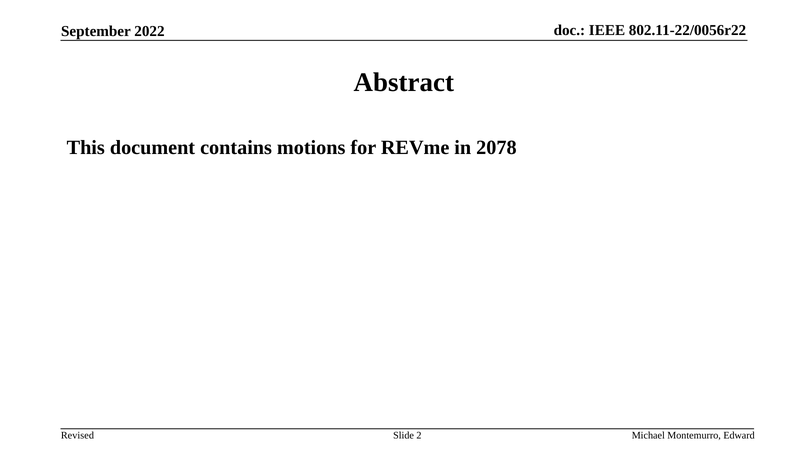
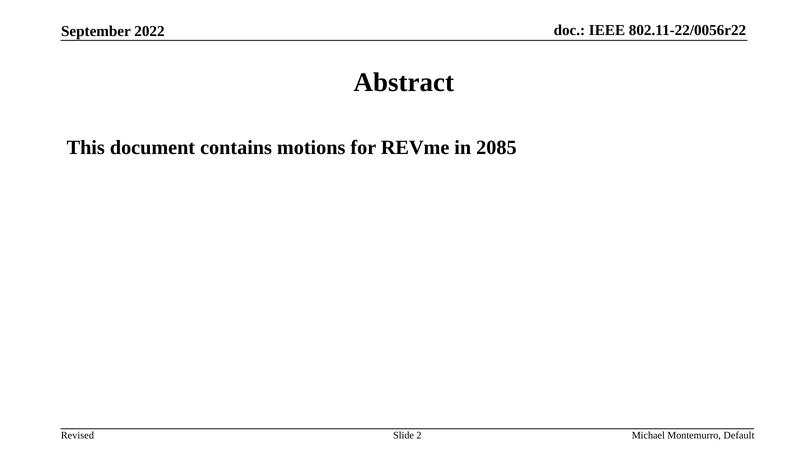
2078: 2078 -> 2085 (496, 148)
Edward: Edward -> Default (739, 436)
